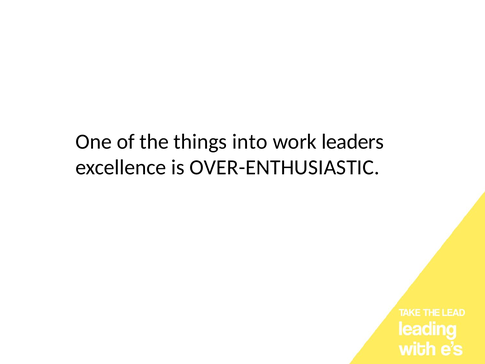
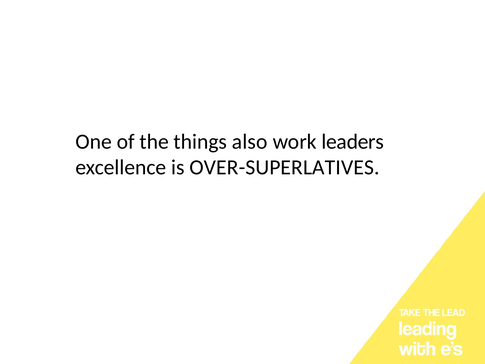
into: into -> also (250, 141)
OVER-ENTHUSIASTIC: OVER-ENTHUSIASTIC -> OVER-SUPERLATIVES (285, 167)
